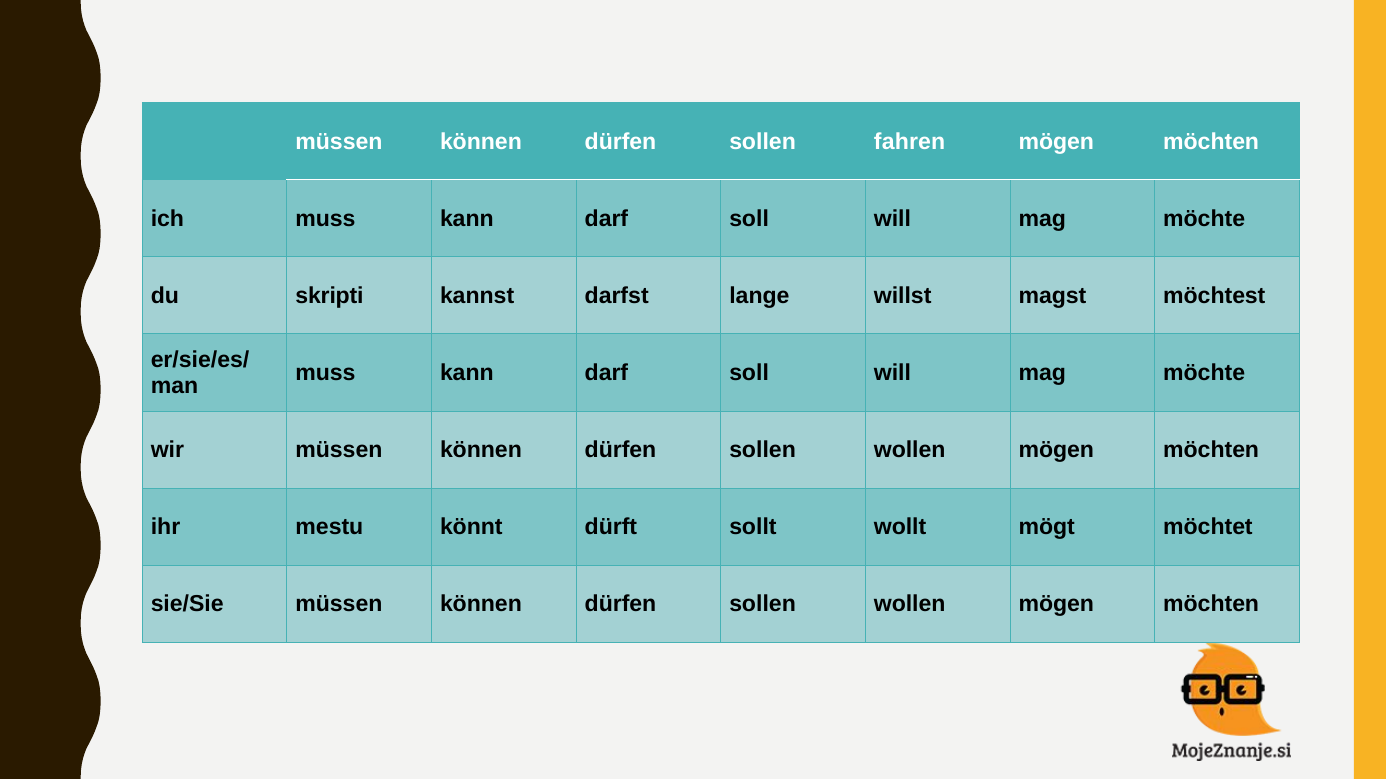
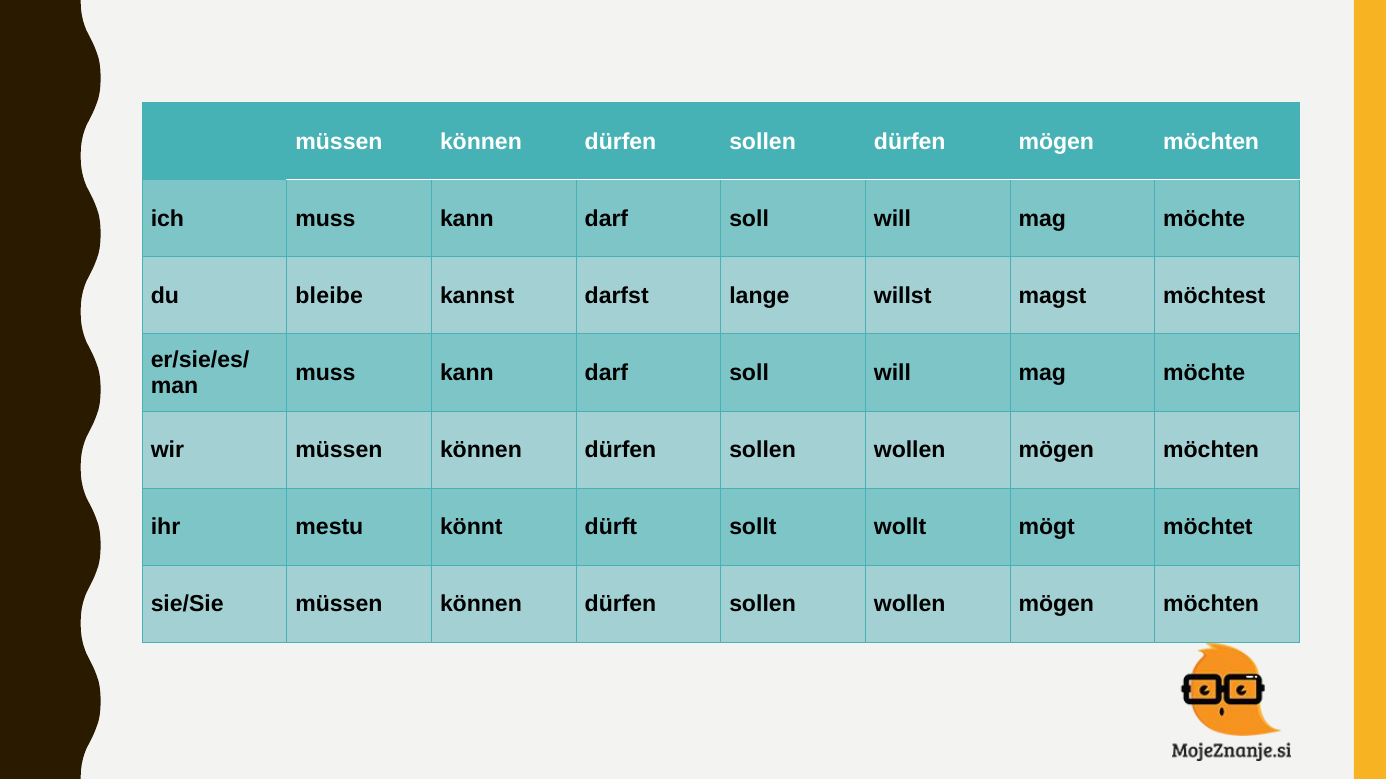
sollen fahren: fahren -> dürfen (910, 142)
skripti: skripti -> bleibe (329, 296)
